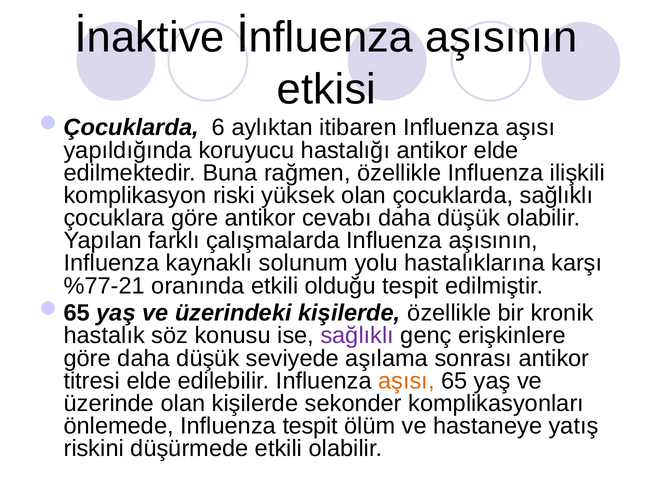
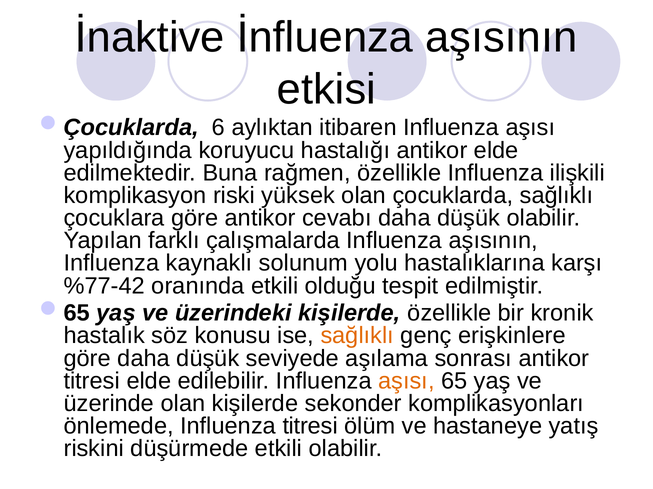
%77-21: %77-21 -> %77-42 (104, 286)
sağlıklı colour: purple -> orange (357, 336)
Influenza tespit: tespit -> titresi (310, 427)
